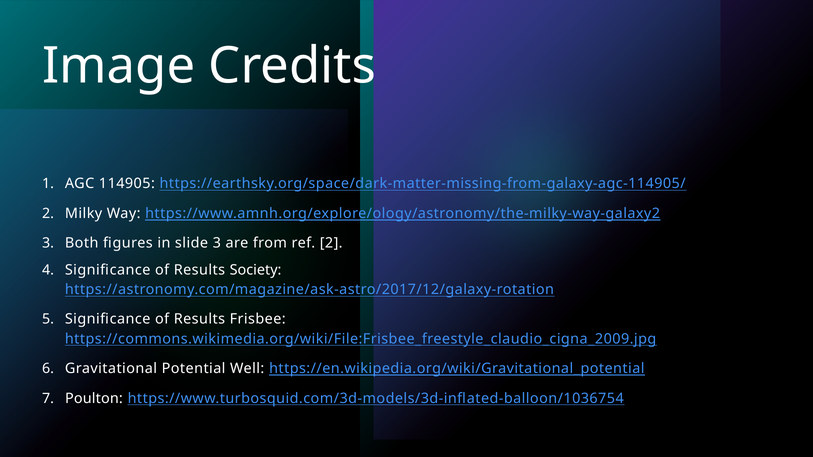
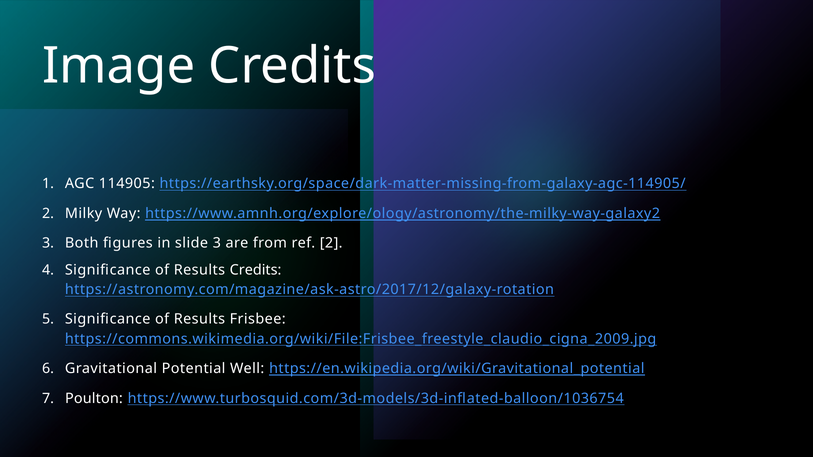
Results Society: Society -> Credits (256, 270)
